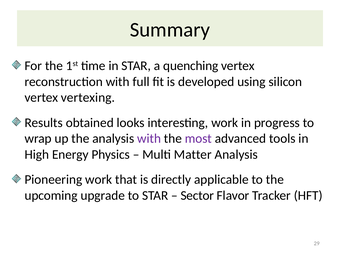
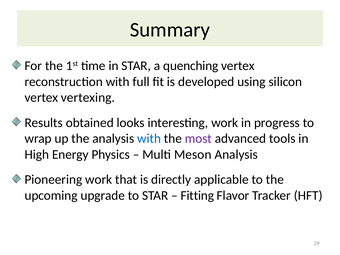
with colour: purple -> blue (149, 139)
Matter: Matter -> Meson (193, 154)
Sector: Sector -> Fitting (197, 195)
